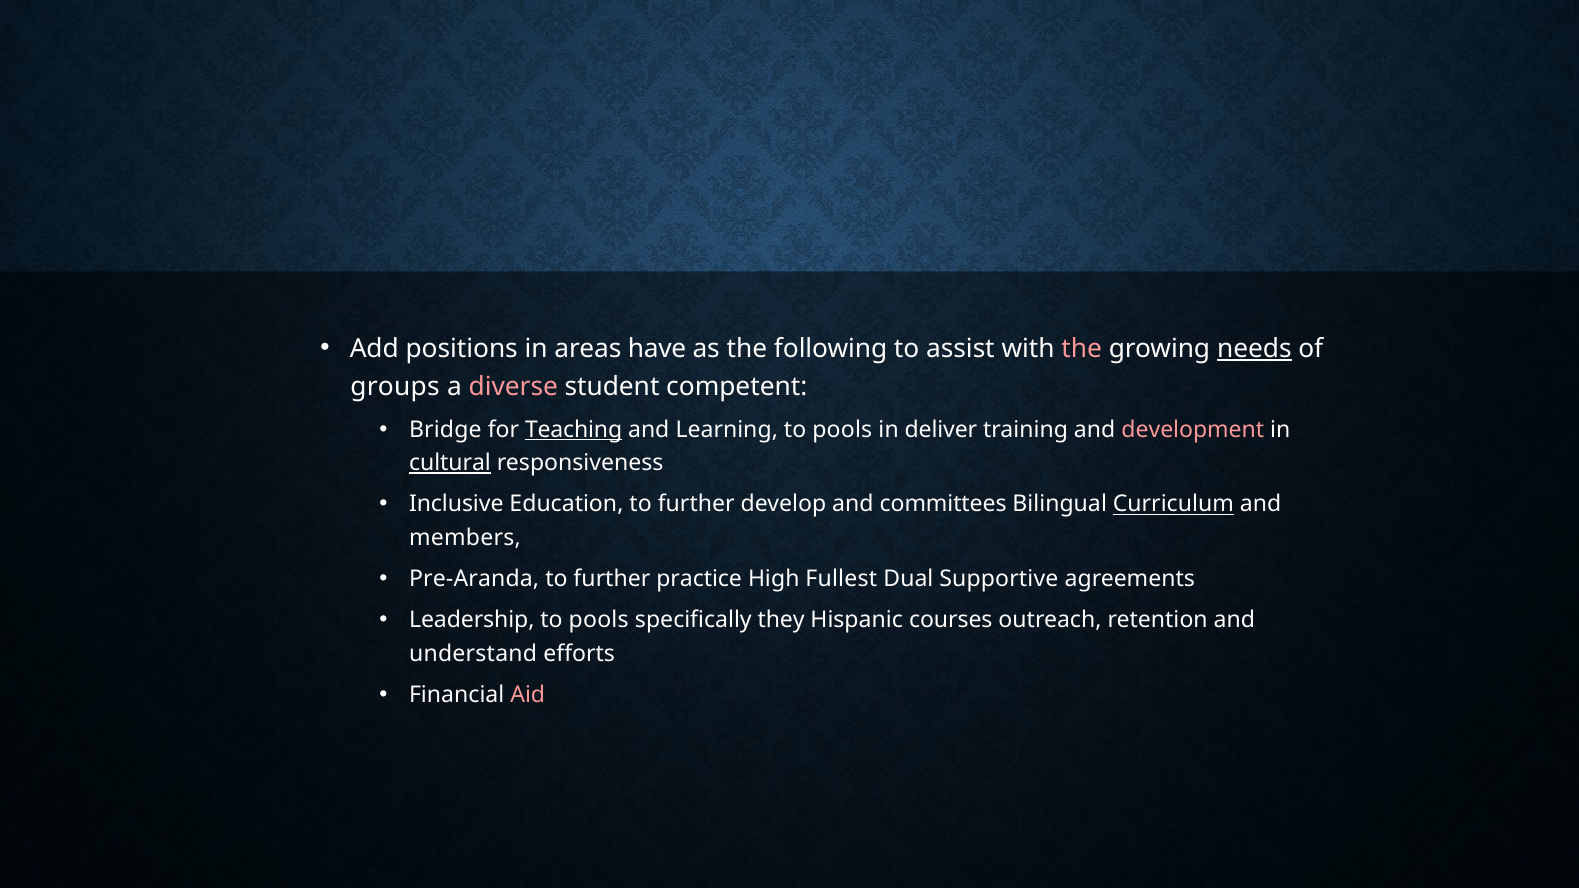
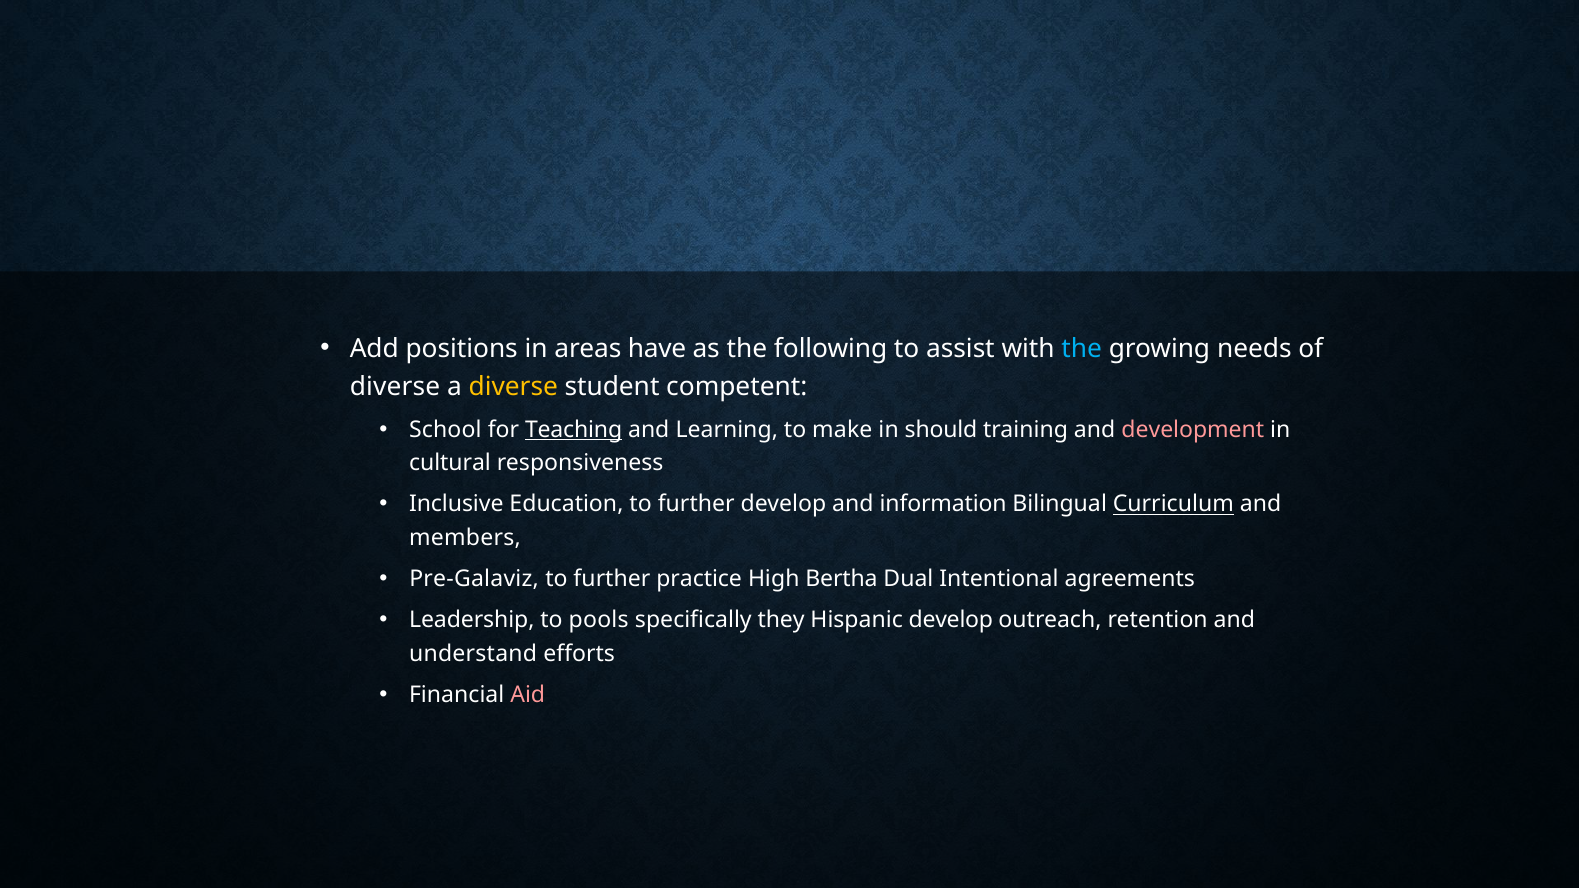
the colour: pink -> light blue (1082, 349)
needs underline: present -> none (1254, 349)
groups: groups -> diverse (395, 387)
diverse colour: pink -> yellow (513, 387)
Bridge: Bridge -> School (445, 430)
Learning to pools: pools -> make (842, 430)
deliver: deliver -> should (941, 430)
cultural underline: present -> none (450, 463)
committees: committees -> information (943, 504)
Pre-Aranda: Pre-Aranda -> Pre-Galaviz (474, 579)
Fullest: Fullest -> Bertha (842, 579)
Supportive: Supportive -> Intentional (999, 579)
Hispanic courses: courses -> develop (951, 620)
